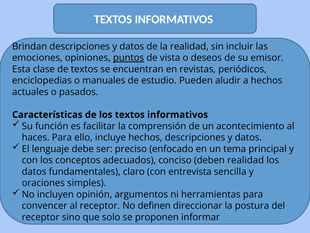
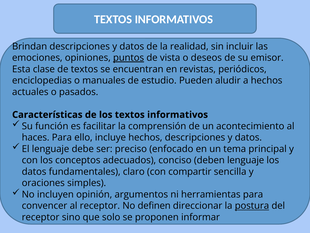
deben realidad: realidad -> lenguaje (246, 160)
entrevista: entrevista -> compartir (190, 171)
postura underline: none -> present (252, 205)
